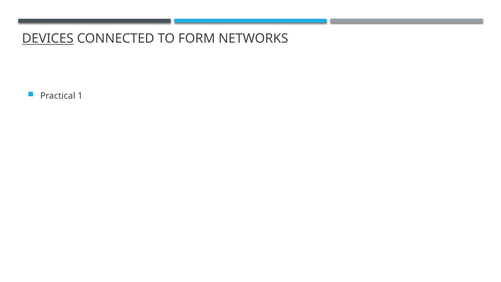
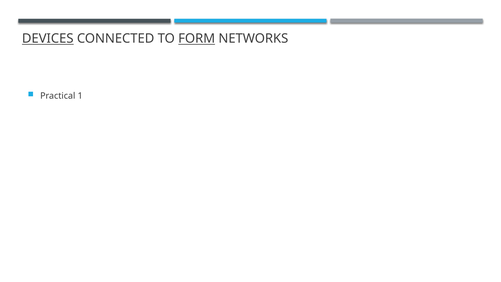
FORM underline: none -> present (197, 39)
